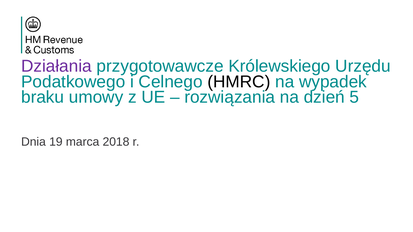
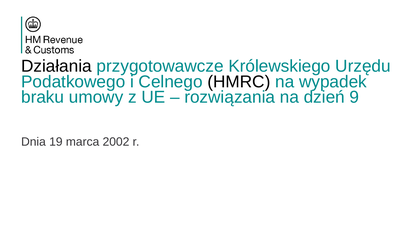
Działania colour: purple -> black (56, 66)
5: 5 -> 9 (354, 97)
2018: 2018 -> 2002 (116, 142)
